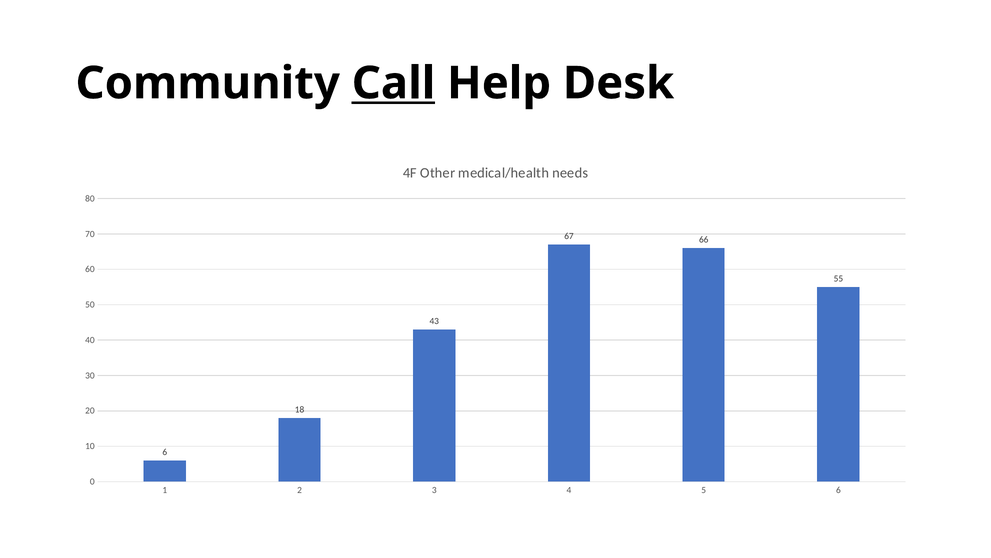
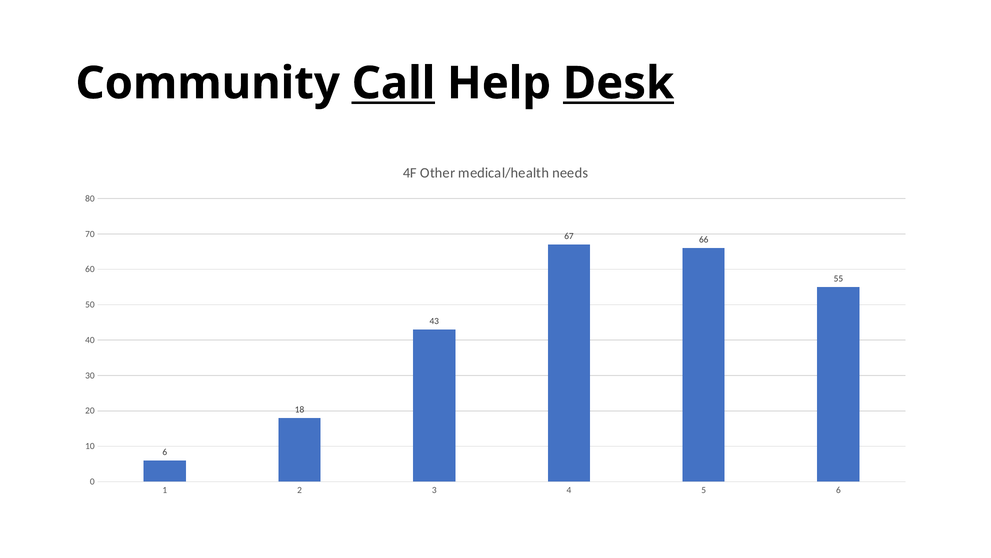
Desk underline: none -> present (619, 83)
